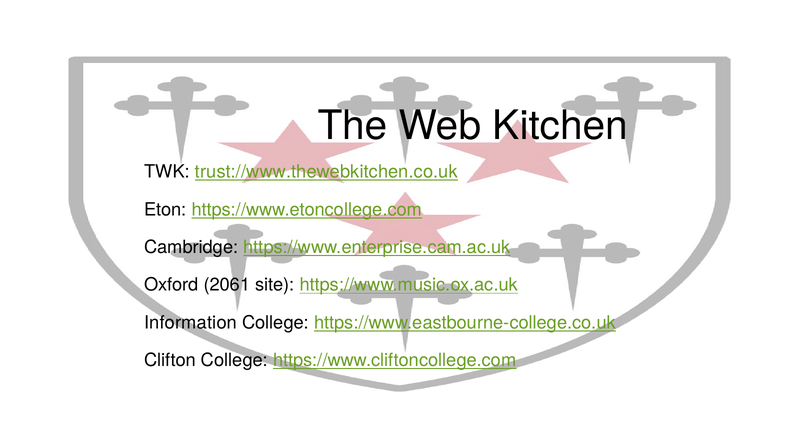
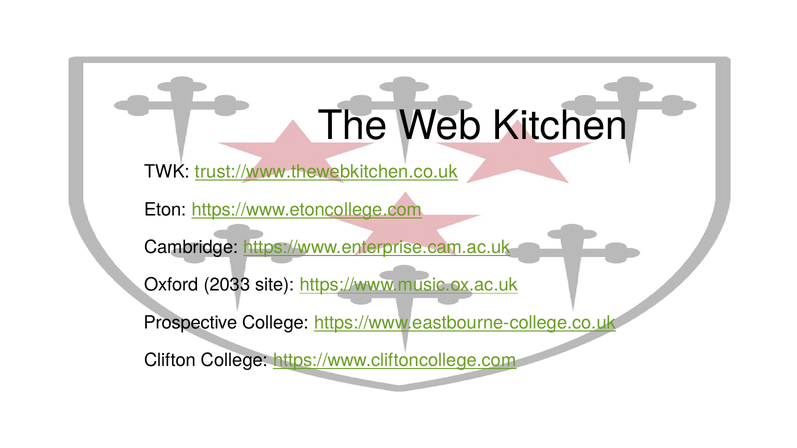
2061: 2061 -> 2033 (227, 285)
Information: Information -> Prospective (191, 323)
